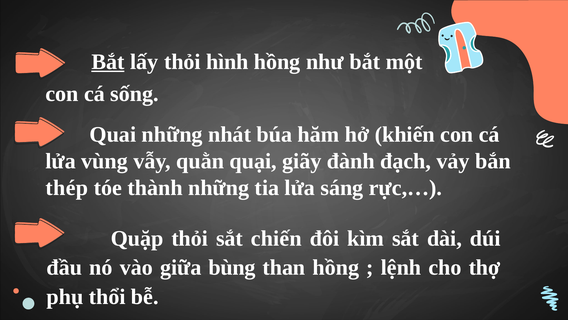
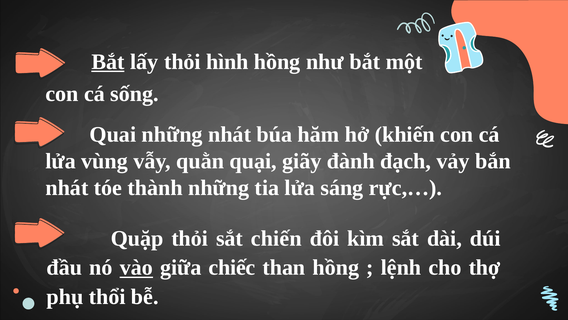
thép: thép -> nhát (67, 187)
vào underline: none -> present (136, 267)
bùng: bùng -> chiếc (232, 267)
